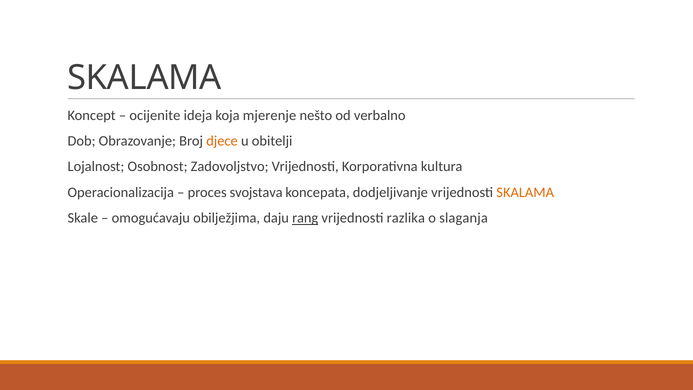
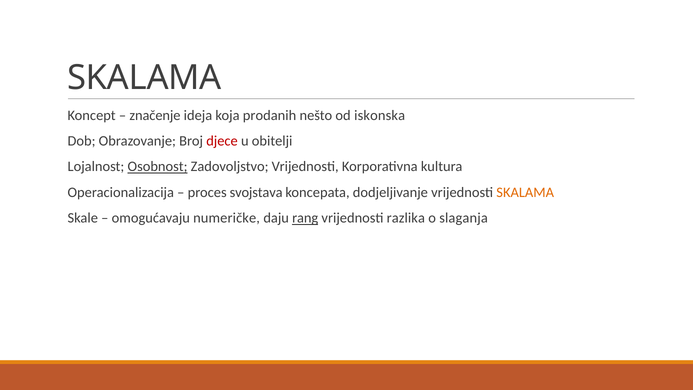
ocijenite: ocijenite -> značenje (155, 115)
mjerenje: mjerenje -> prodanih (270, 115)
verbalno: verbalno -> iskonska (380, 115)
djece colour: orange -> red (222, 141)
Osobnost underline: none -> present (158, 167)
obilježjima: obilježjima -> numeričke (227, 218)
